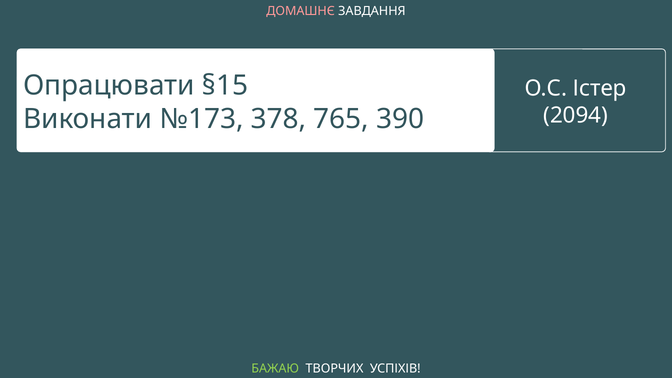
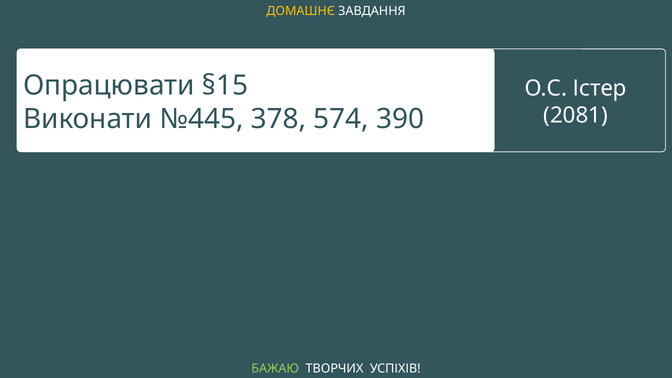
ДОМАШНЄ colour: pink -> yellow (301, 11)
2094: 2094 -> 2081 (576, 115)
№173: №173 -> №445 (202, 119)
765: 765 -> 574 (341, 119)
